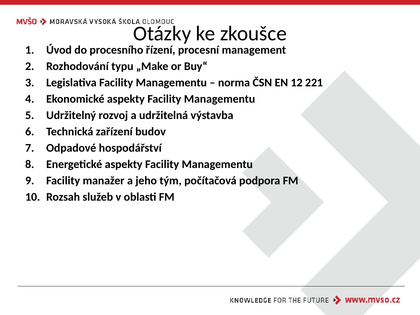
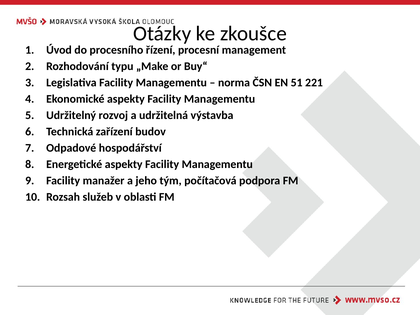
12: 12 -> 51 (297, 83)
